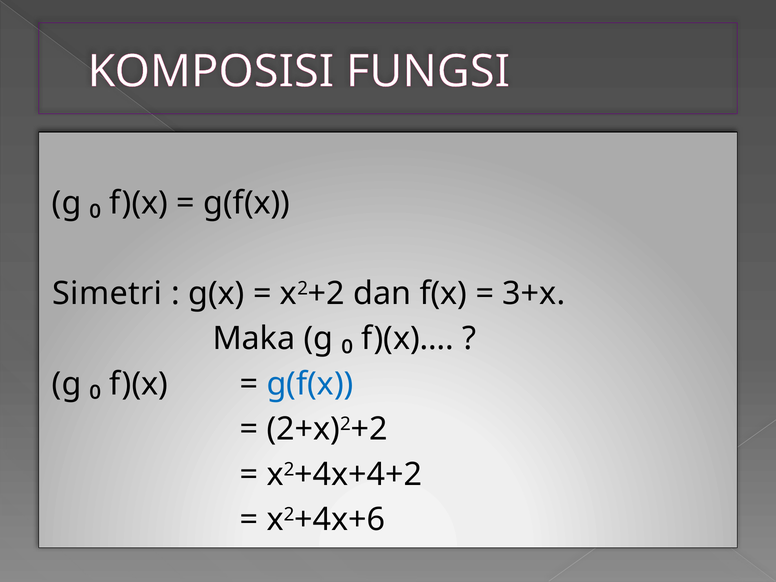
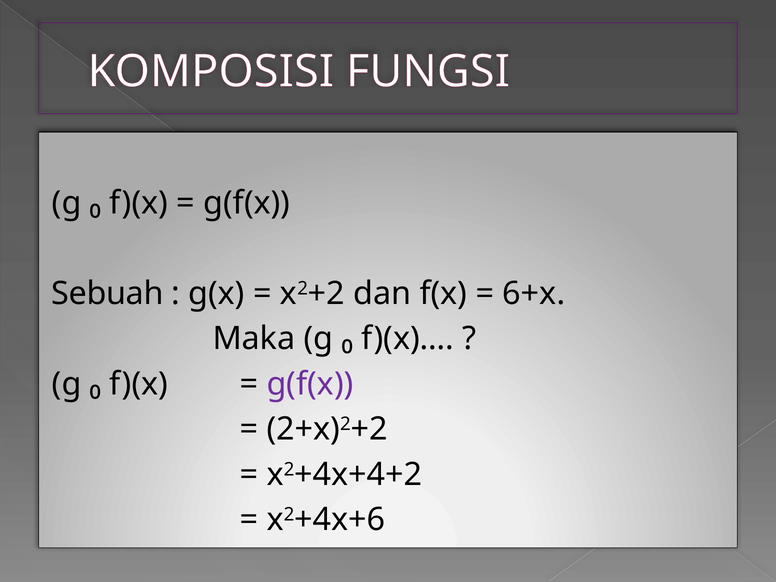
Simetri: Simetri -> Sebuah (108, 293)
3+x: 3+x -> 6+x (534, 293)
g(f(x colour: blue -> purple (310, 384)
